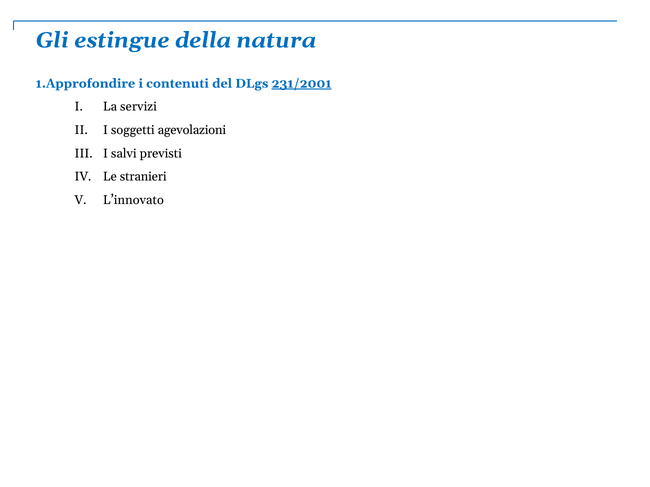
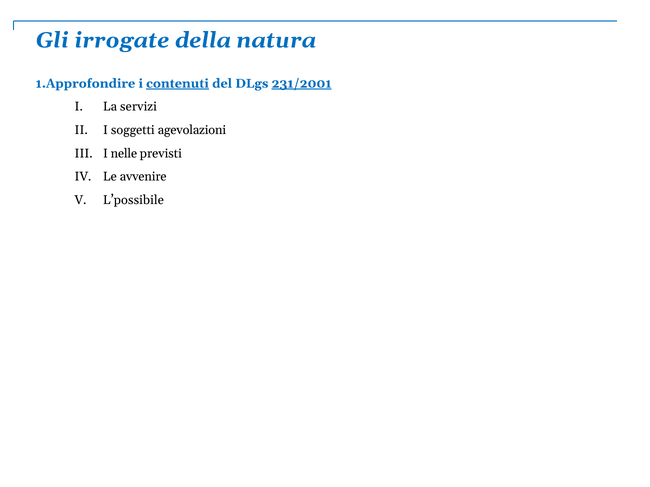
estingue: estingue -> irrogate (122, 40)
contenuti underline: none -> present (177, 84)
salvi: salvi -> nelle (124, 153)
stranieri: stranieri -> avvenire (143, 177)
L’innovato: L’innovato -> L’possibile (133, 200)
